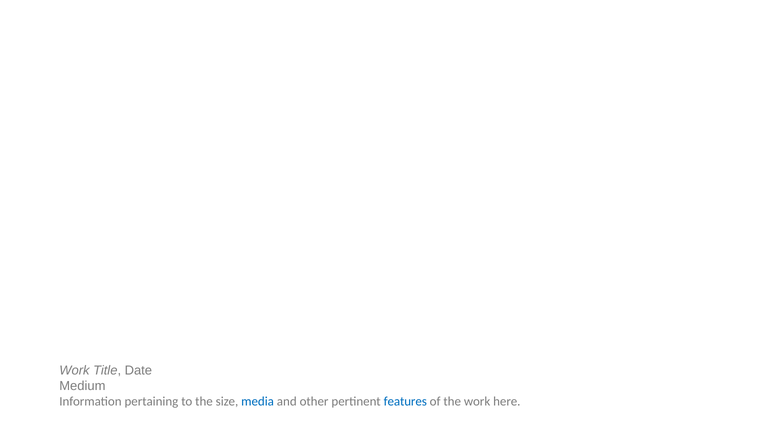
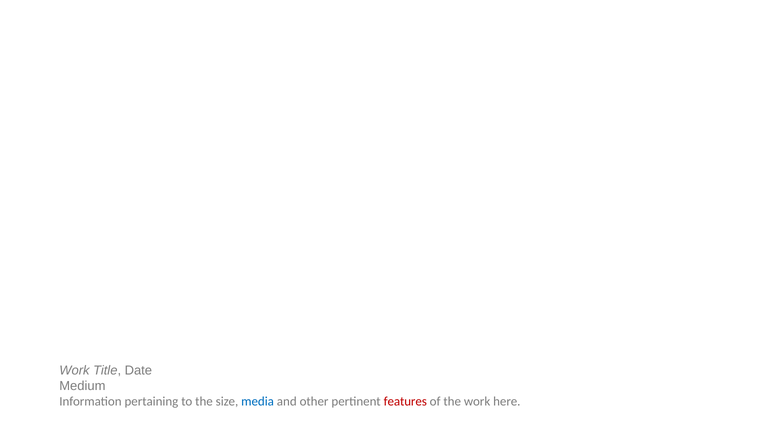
features colour: blue -> red (405, 401)
